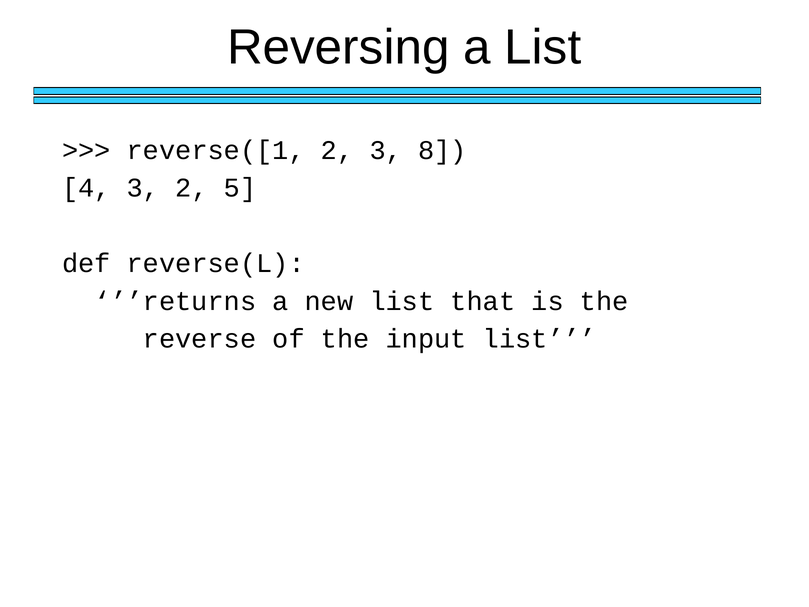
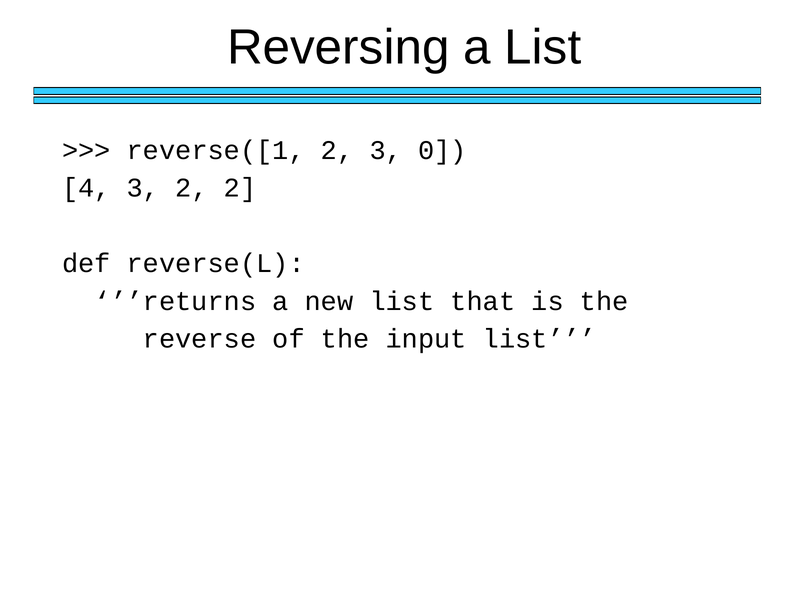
8: 8 -> 0 (442, 150)
2 5: 5 -> 2 (240, 188)
